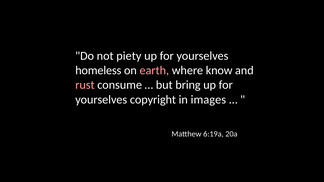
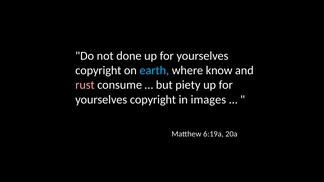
piety: piety -> done (129, 56)
homeless: homeless -> copyright (98, 70)
earth colour: pink -> light blue (154, 70)
bring: bring -> piety (188, 85)
